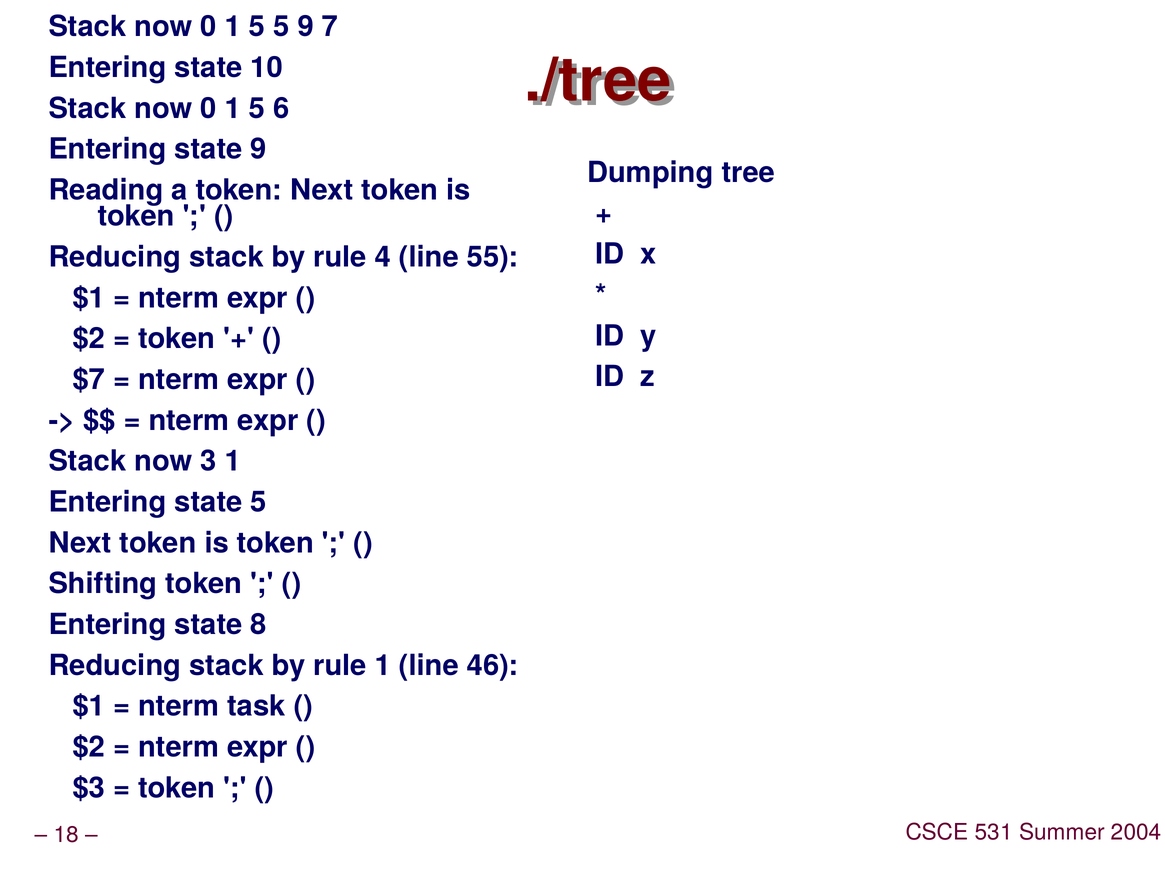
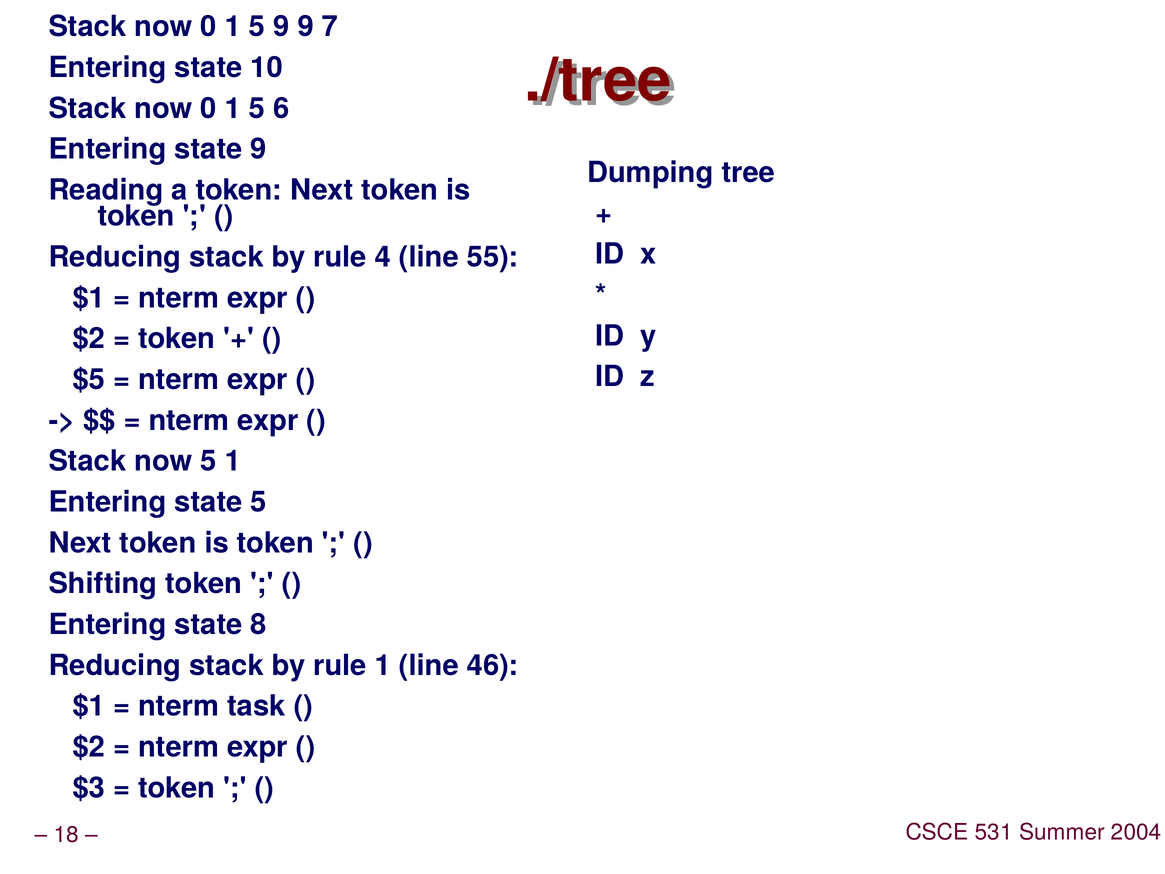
5 5: 5 -> 9 (281, 27)
$7: $7 -> $5 (89, 380)
now 3: 3 -> 5 (208, 461)
